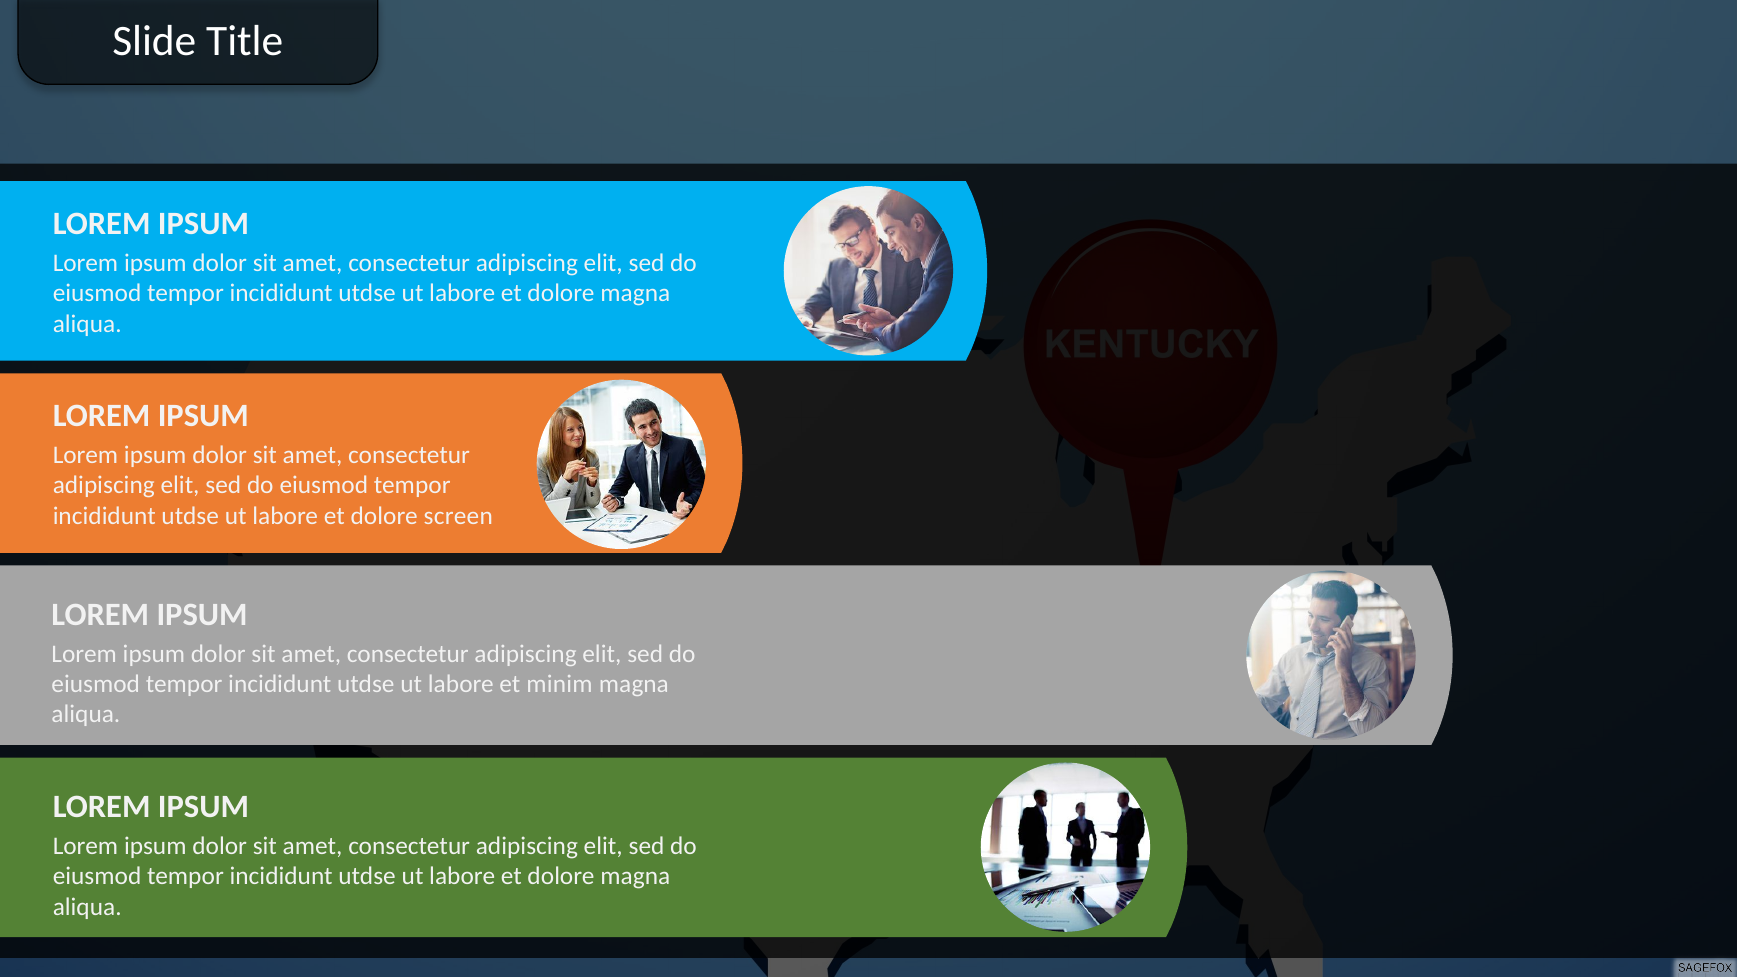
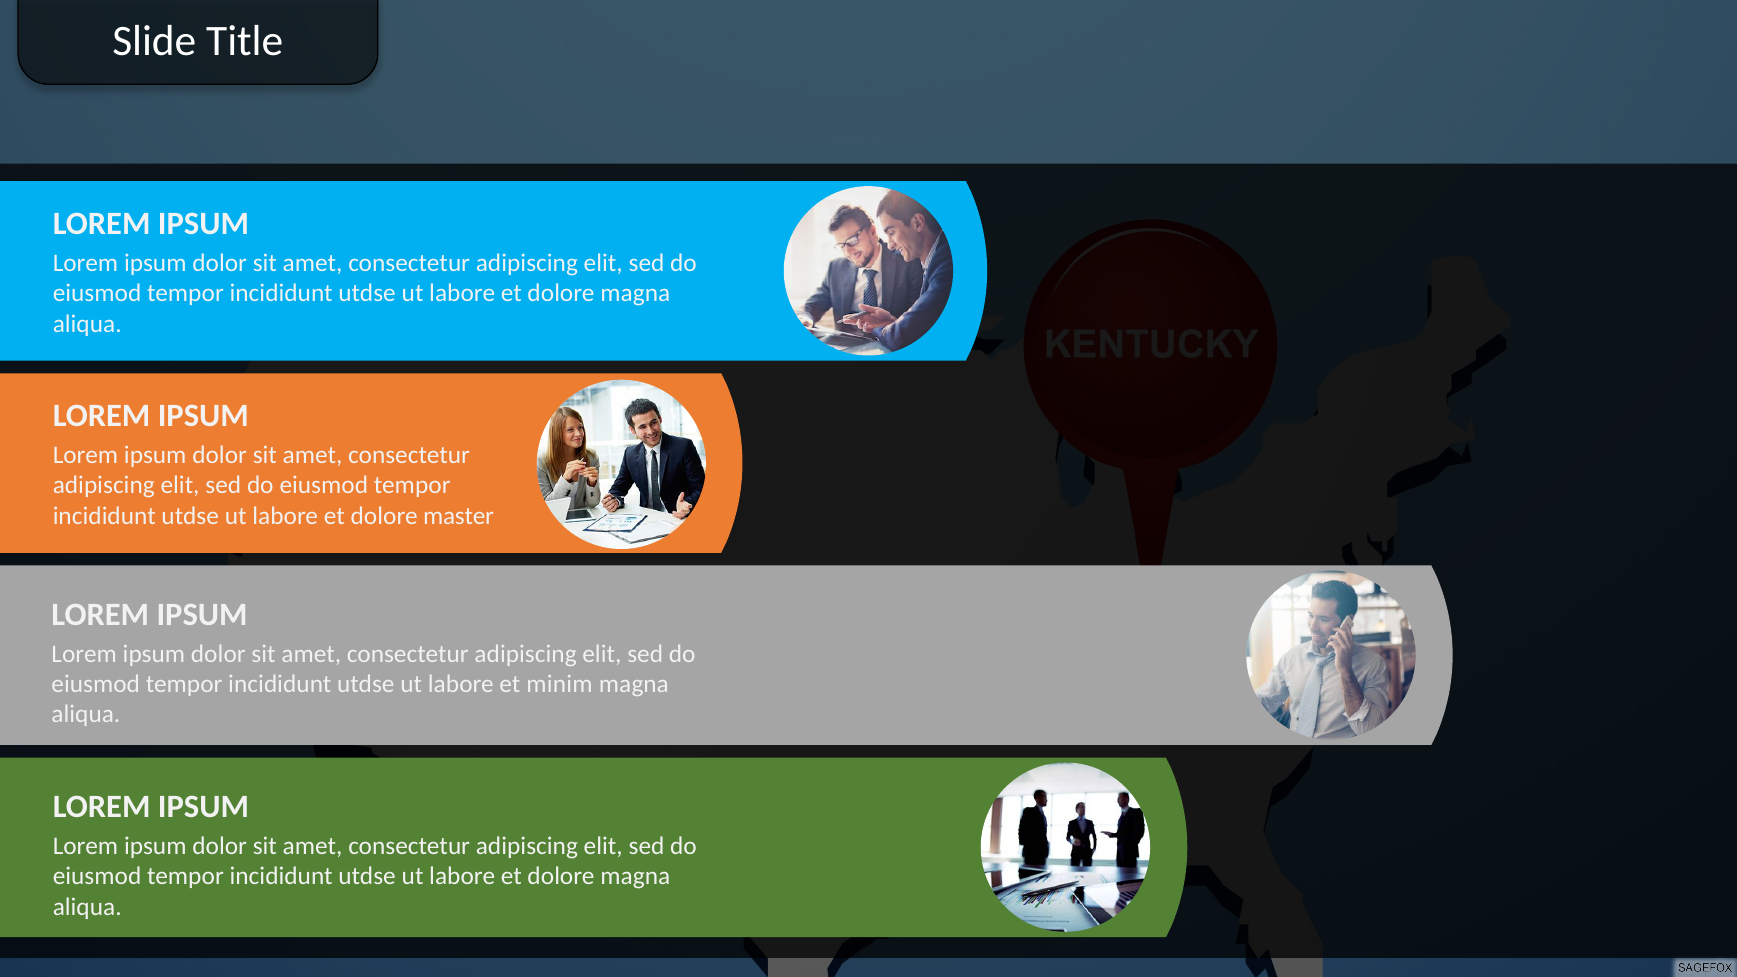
screen: screen -> master (459, 516)
